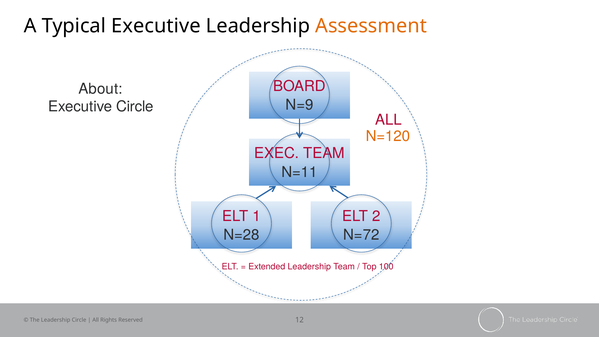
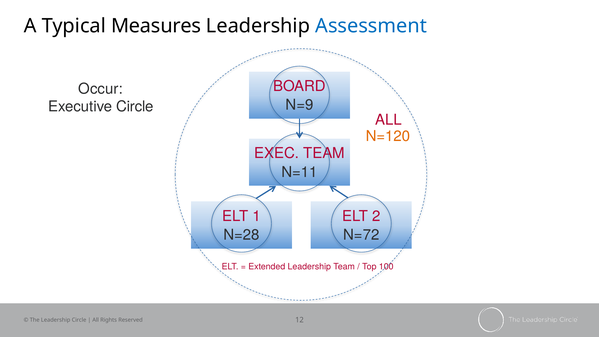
Typical Executive: Executive -> Measures (156, 26)
Assessment colour: orange -> blue (371, 26)
About: About -> Occur (101, 89)
